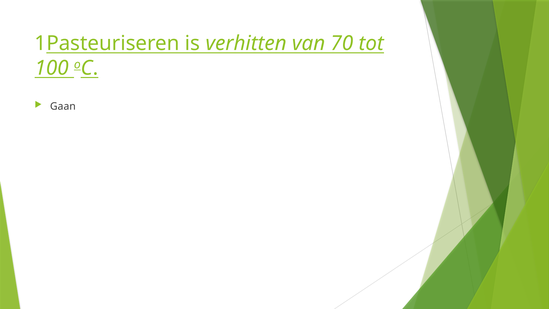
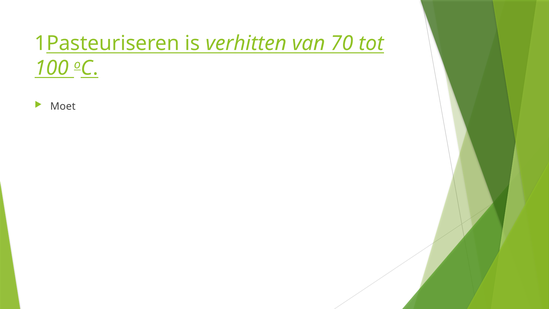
Gaan: Gaan -> Moet (63, 106)
